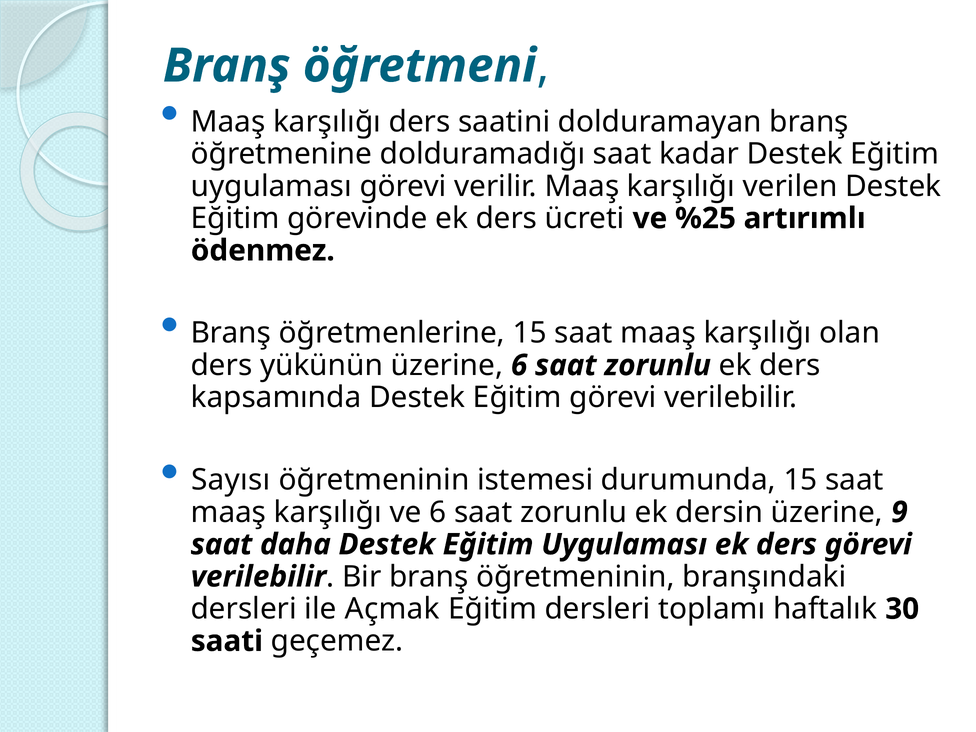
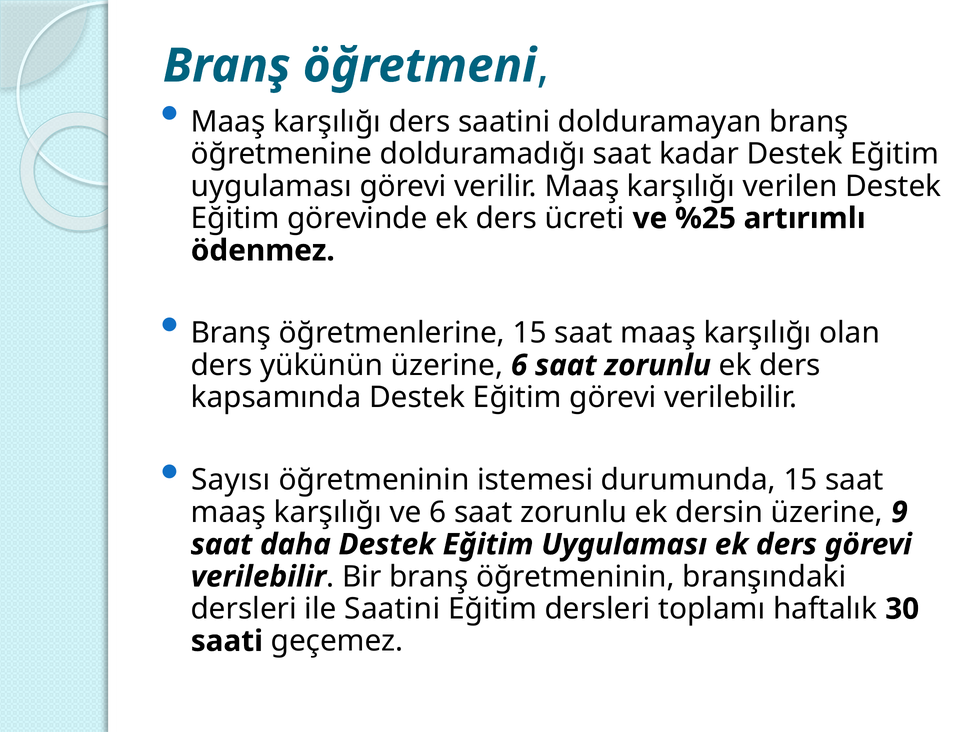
ile Açmak: Açmak -> Saatini (392, 609)
